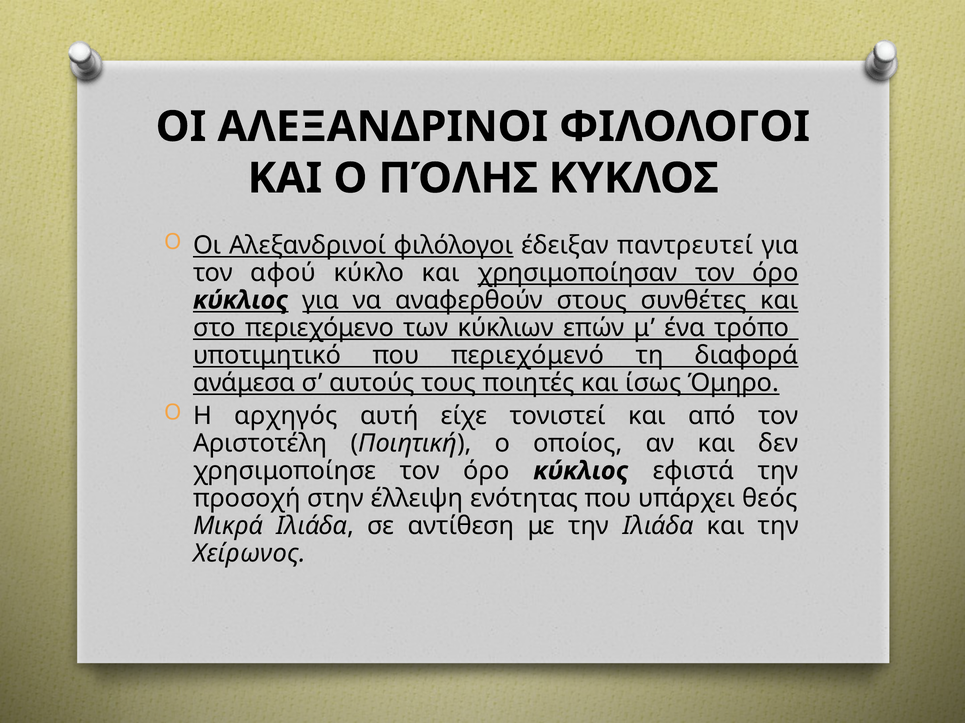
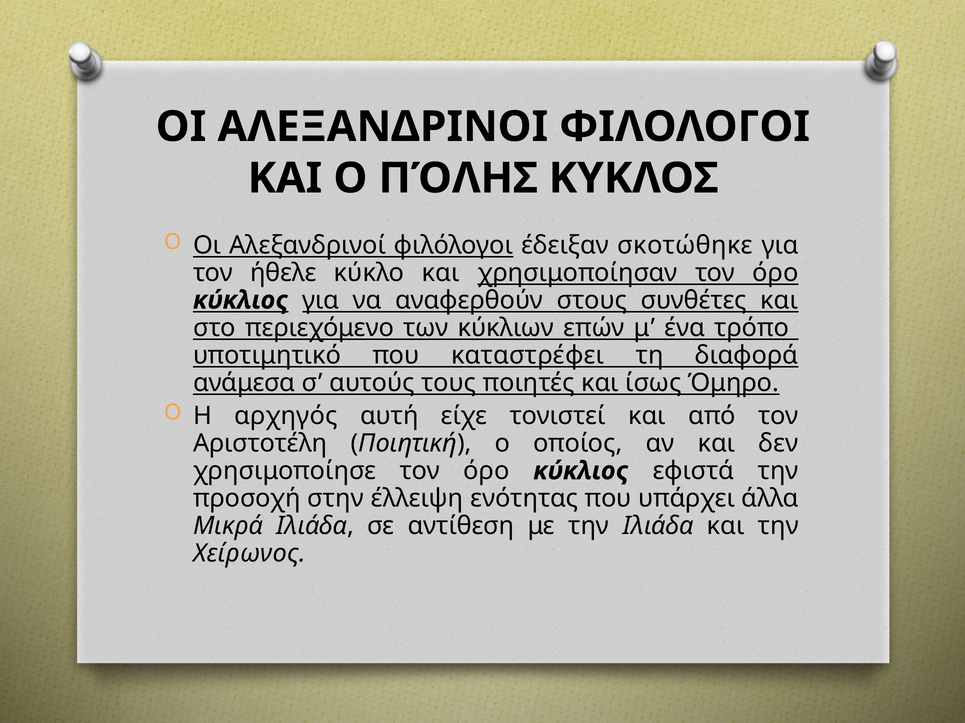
παντρευτεί: παντρευτεί -> σκοτώθηκε (685, 246)
αφού: αφού -> ήθελε (283, 273)
περιεχόμενό: περιεχόμενό -> καταστρέφει (528, 356)
θεός: θεός -> άλλα (770, 499)
